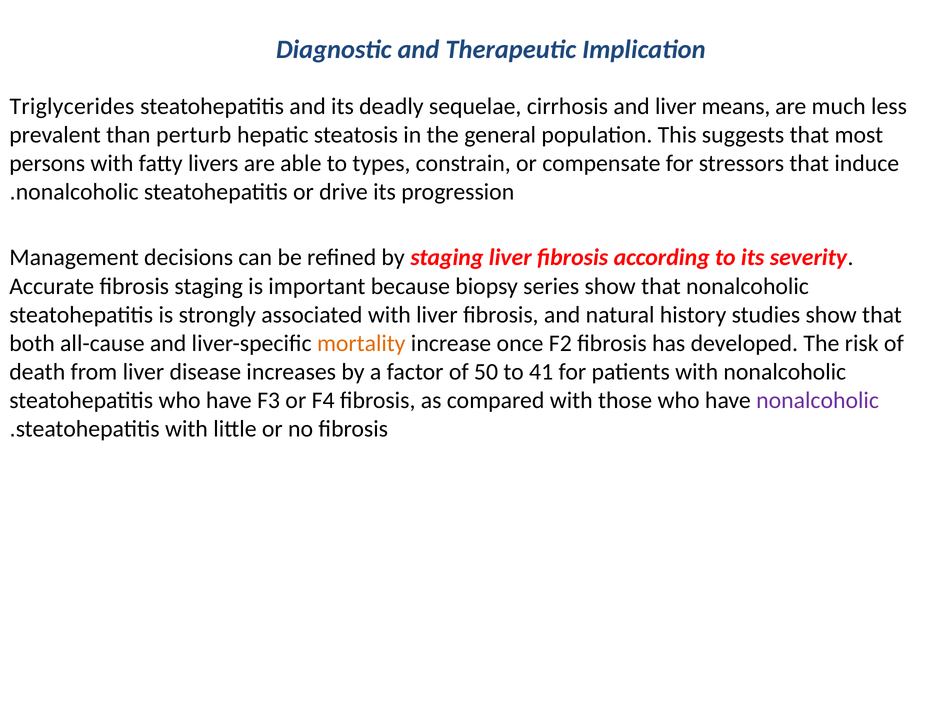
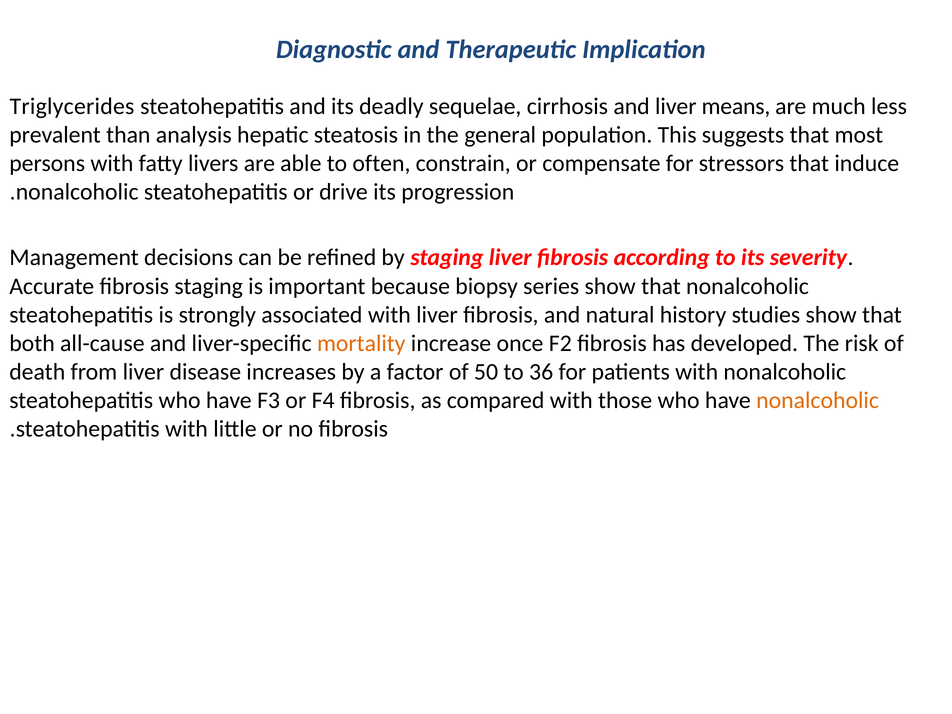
perturb: perturb -> analysis (194, 135)
types: types -> often (381, 163)
41: 41 -> 36 (541, 372)
nonalcoholic colour: purple -> orange (818, 400)
